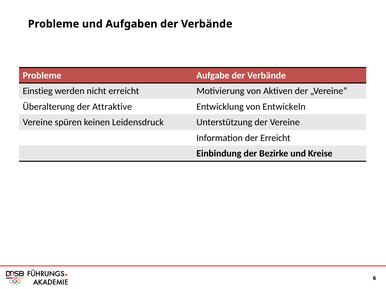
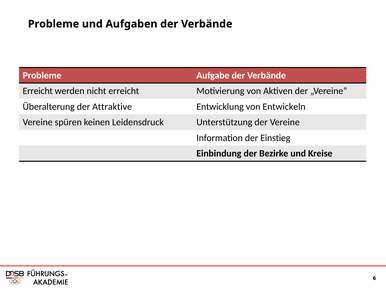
Einstieg: Einstieg -> Erreicht (38, 91)
der Erreicht: Erreicht -> Einstieg (275, 138)
